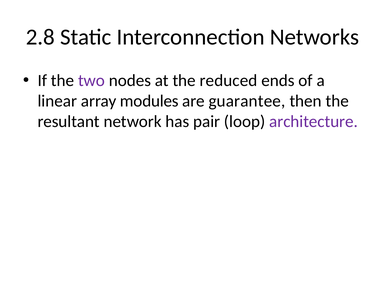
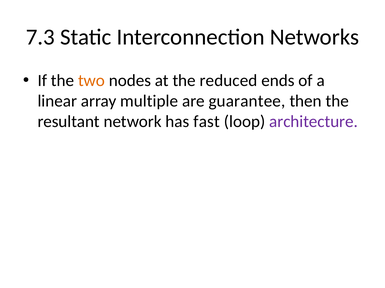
2.8: 2.8 -> 7.3 (40, 37)
two colour: purple -> orange (91, 81)
modules: modules -> multiple (149, 101)
pair: pair -> fast (207, 122)
